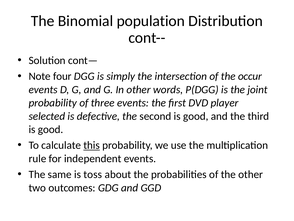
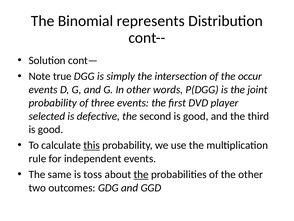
population: population -> represents (151, 21)
four: four -> true (62, 76)
the underline: none -> present (141, 174)
